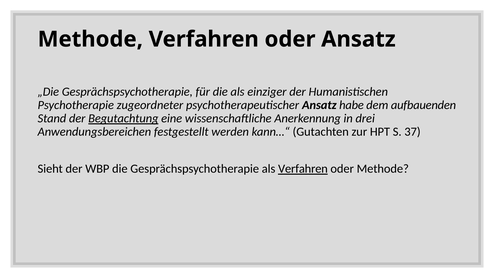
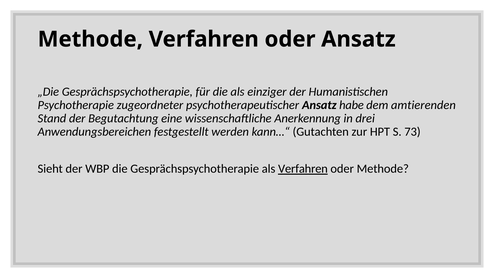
aufbauenden: aufbauenden -> amtierenden (423, 105)
Begutachtung underline: present -> none (123, 118)
37: 37 -> 73 (412, 132)
